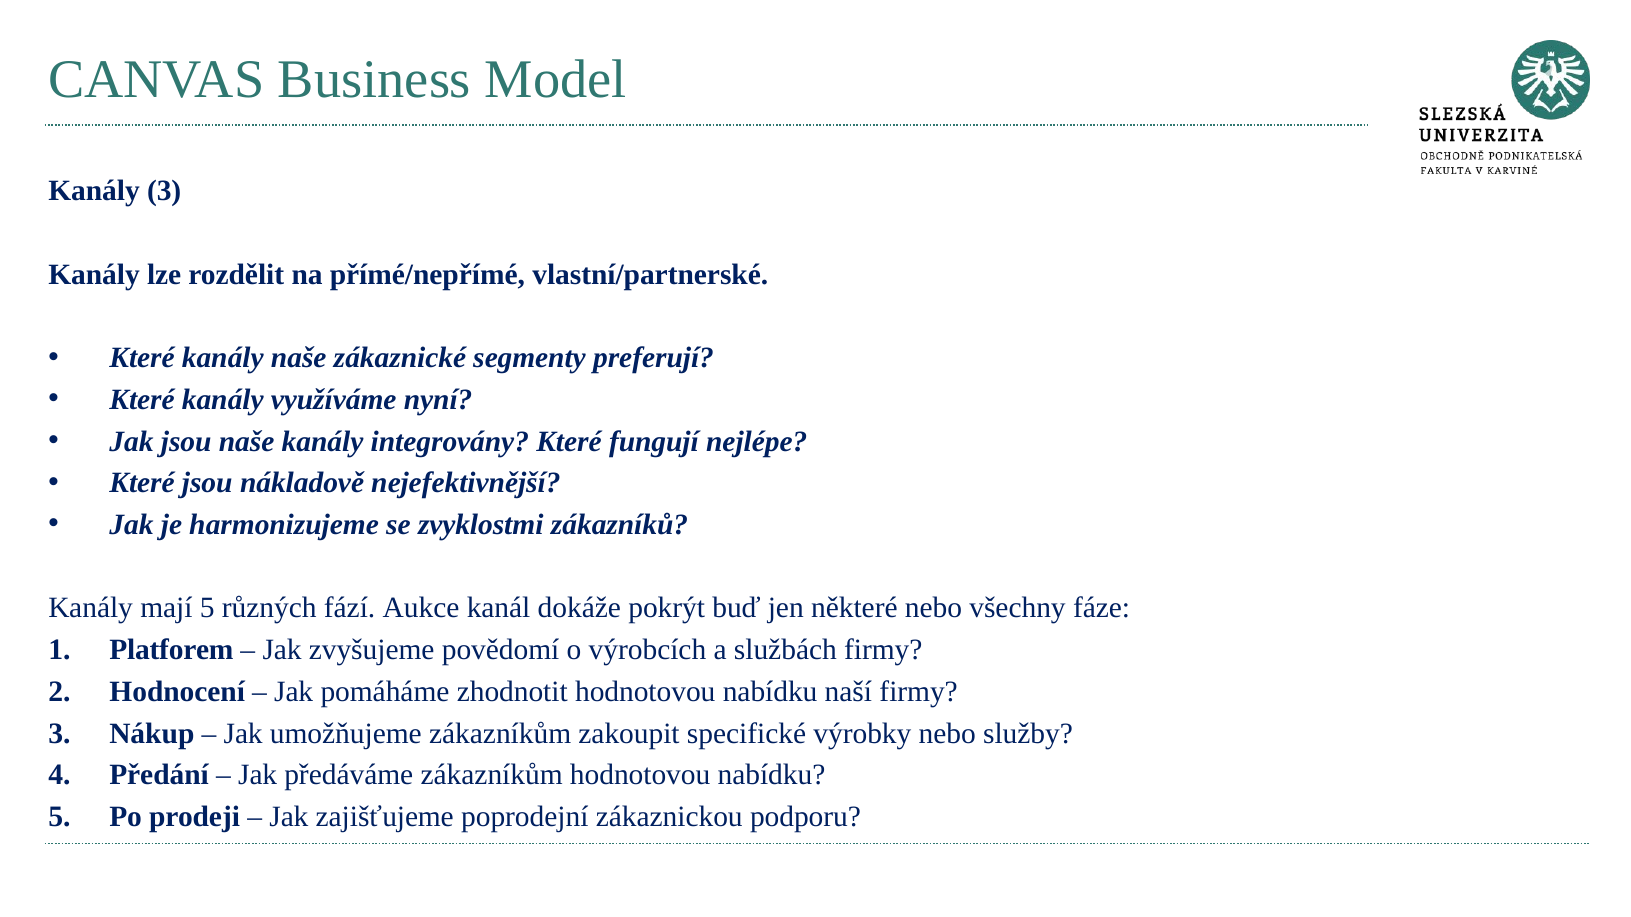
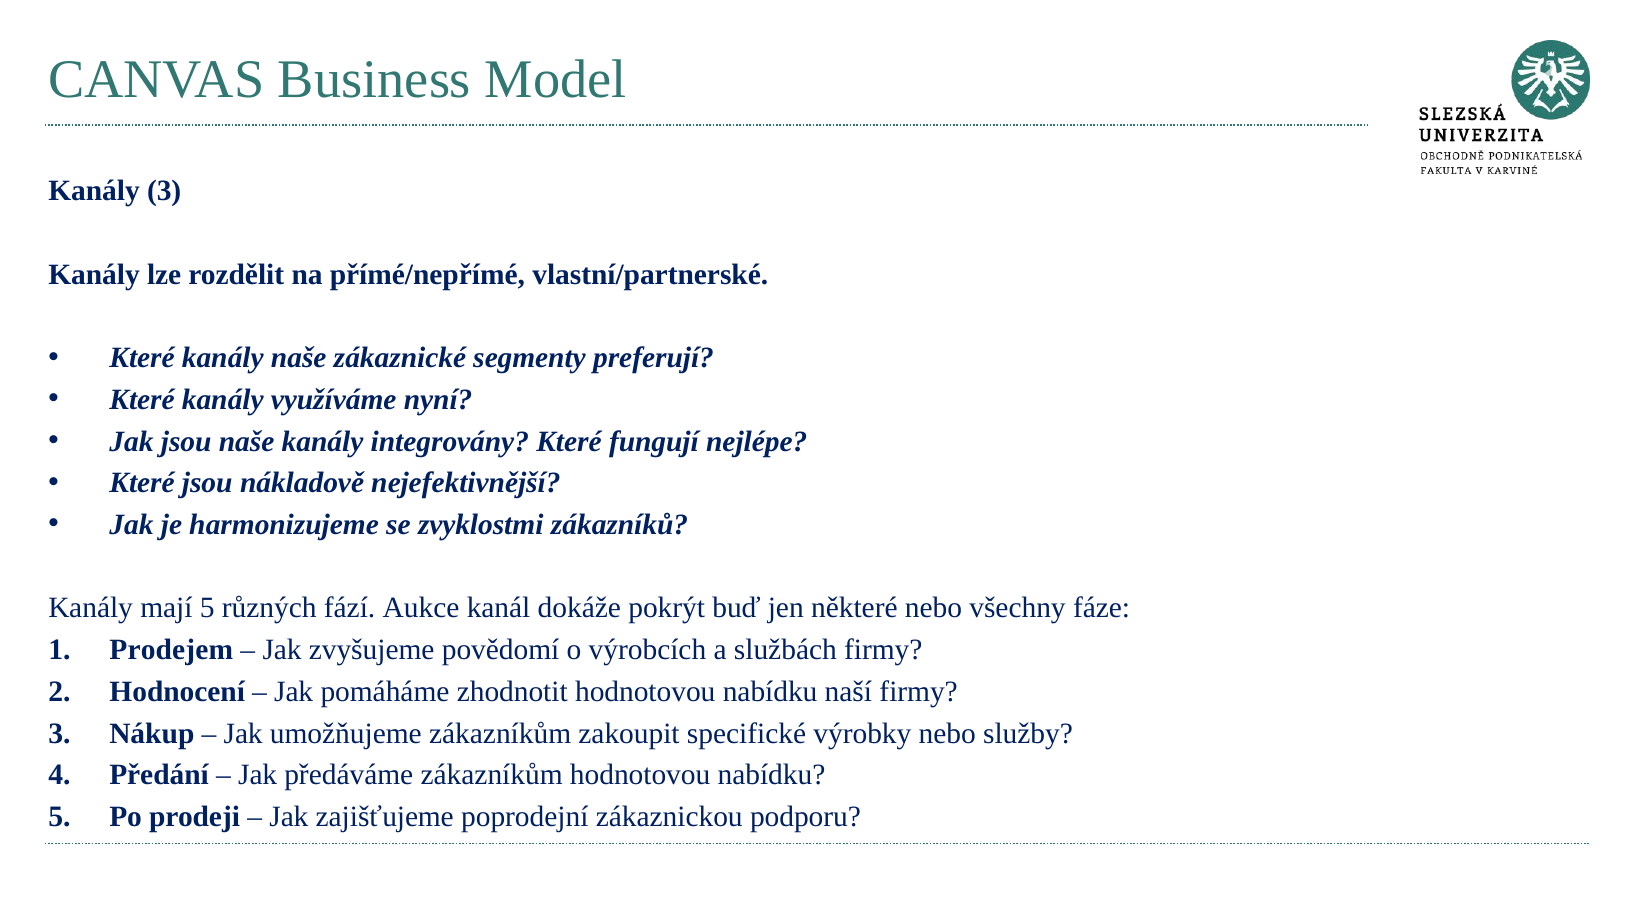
Platforem: Platforem -> Prodejem (171, 650)
